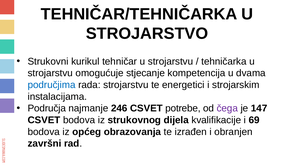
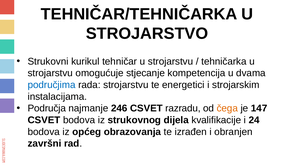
potrebe: potrebe -> razradu (183, 109)
čega colour: purple -> orange (227, 109)
69: 69 -> 24 (254, 120)
